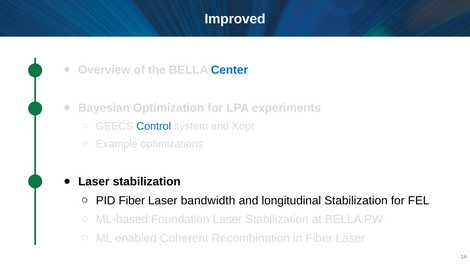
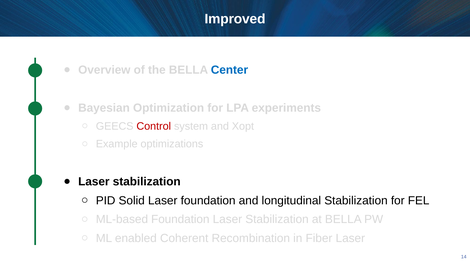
Control colour: blue -> red (154, 126)
PID Fiber: Fiber -> Solid (132, 201)
Laser bandwidth: bandwidth -> foundation (208, 201)
